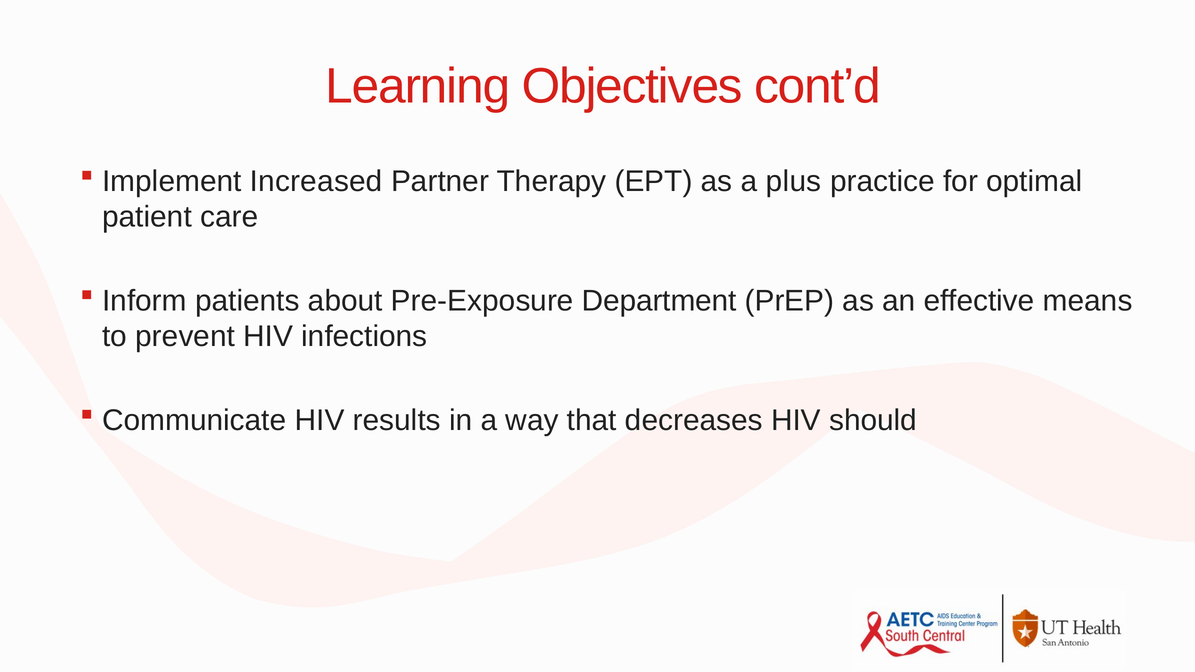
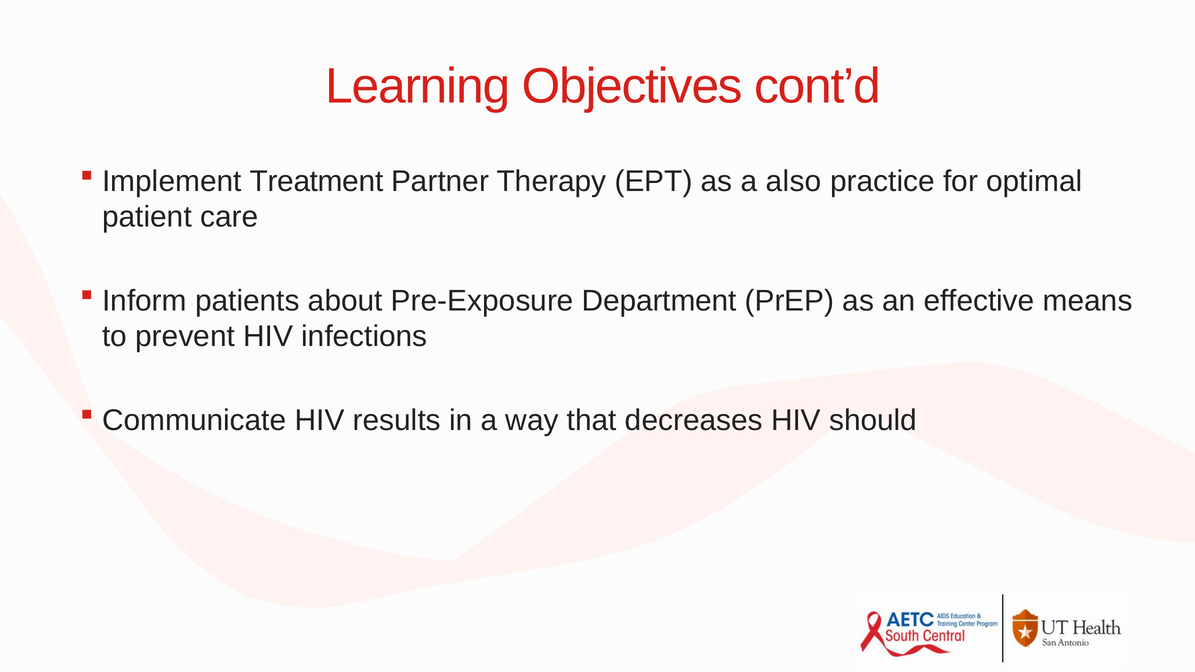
Increased: Increased -> Treatment (316, 181)
plus: plus -> also (794, 181)
